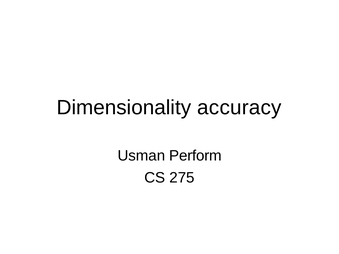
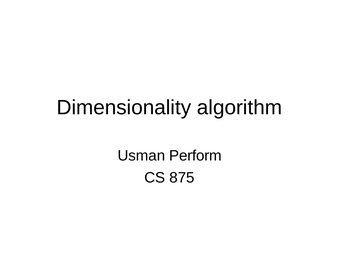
accuracy: accuracy -> algorithm (240, 108)
275: 275 -> 875 (182, 178)
